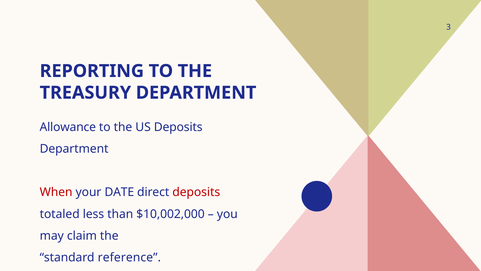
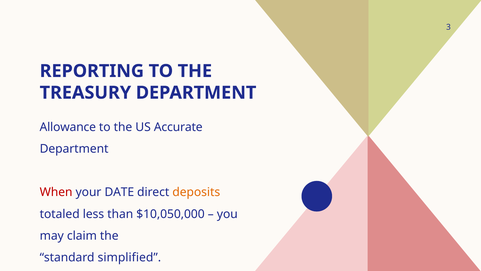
US Deposits: Deposits -> Accurate (178, 127)
deposits colour: red -> orange (196, 192)
$10,002,000: $10,002,000 -> $10,050,000 (170, 214)
reference: reference -> simplified (129, 257)
